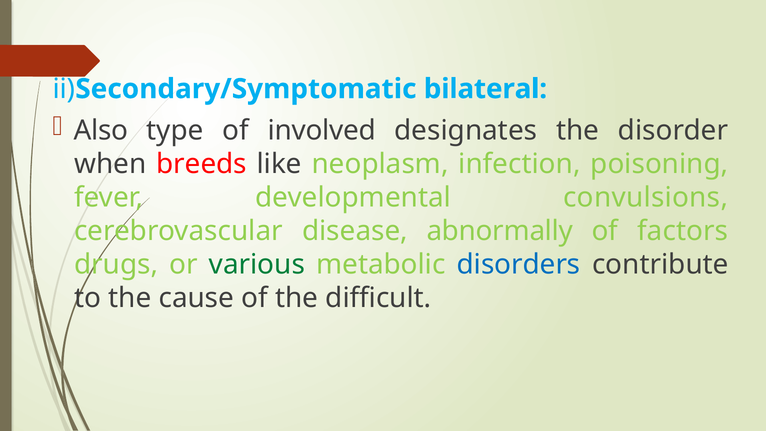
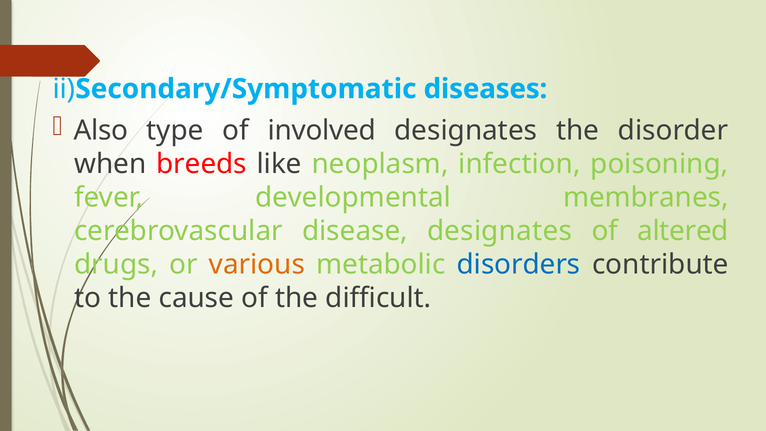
bilateral: bilateral -> diseases (485, 89)
convulsions: convulsions -> membranes (646, 198)
disease abnormally: abnormally -> designates (500, 231)
factors: factors -> altered (683, 231)
various colour: green -> orange (257, 265)
